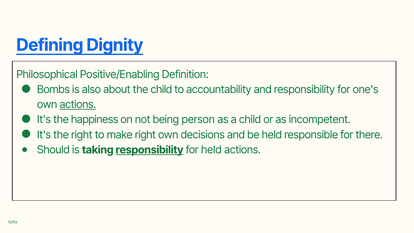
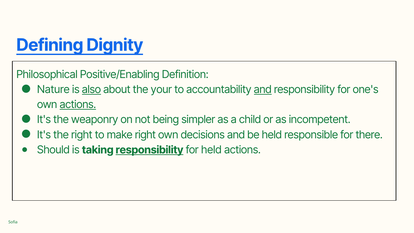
Bombs: Bombs -> Nature (53, 90)
also underline: none -> present (91, 90)
the child: child -> your (161, 90)
and underline: none -> present (263, 90)
happiness: happiness -> weaponry (95, 120)
person: person -> simpler (198, 120)
